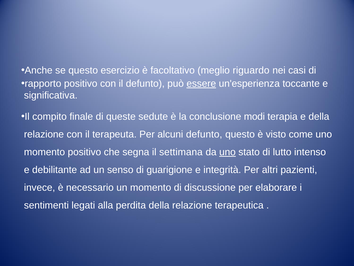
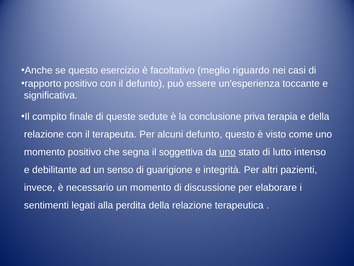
essere underline: present -> none (201, 83)
modi: modi -> priva (254, 116)
settimana: settimana -> soggettiva (181, 152)
